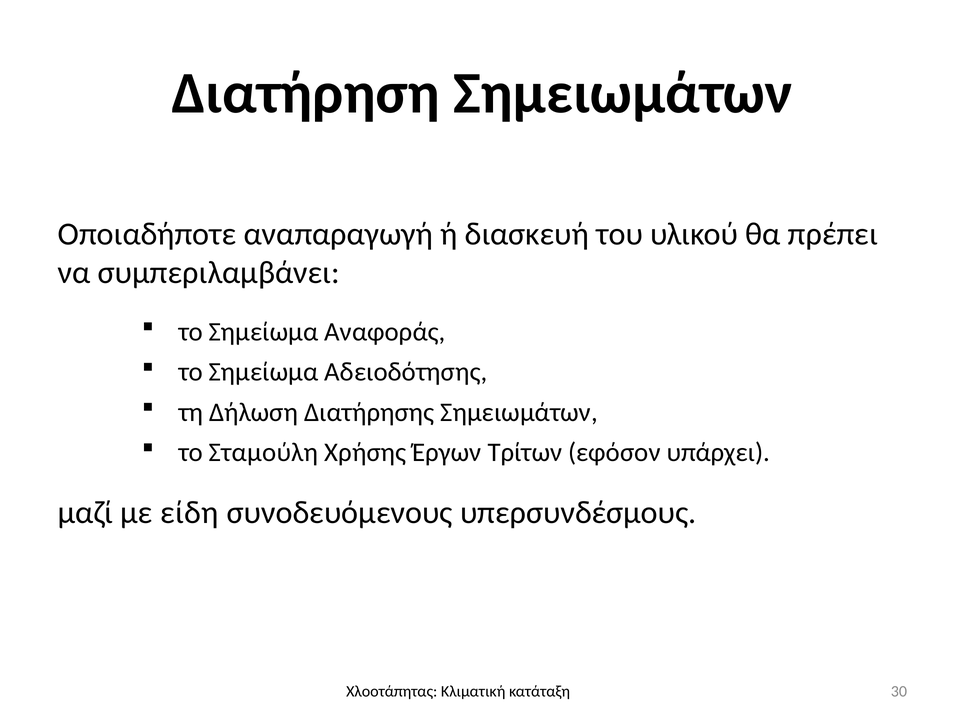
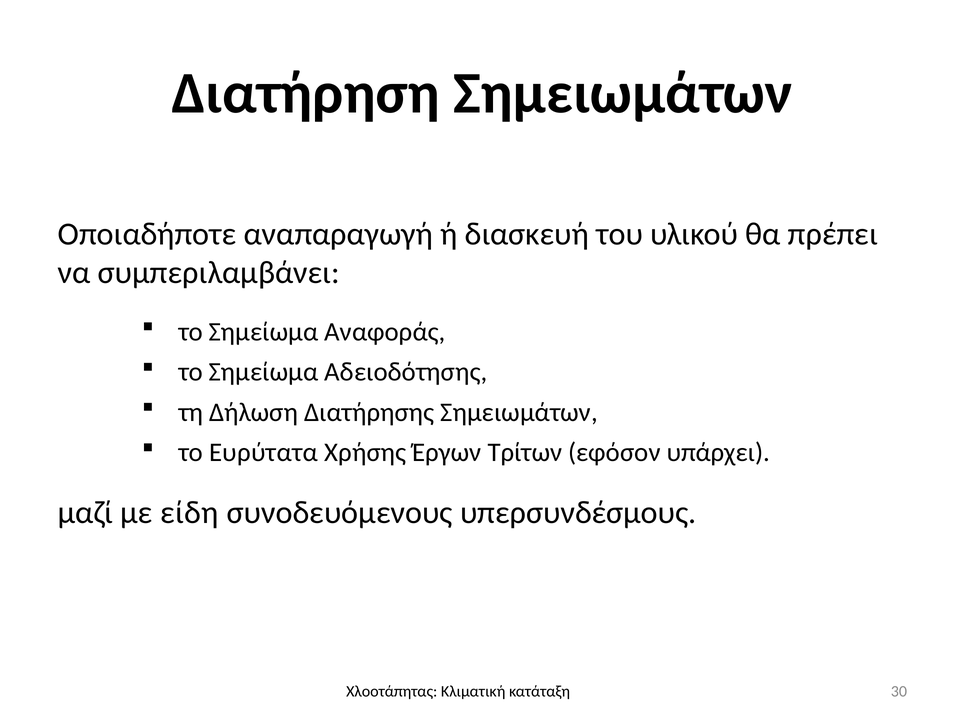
Σταμούλη: Σταμούλη -> Ευρύτατα (264, 452)
